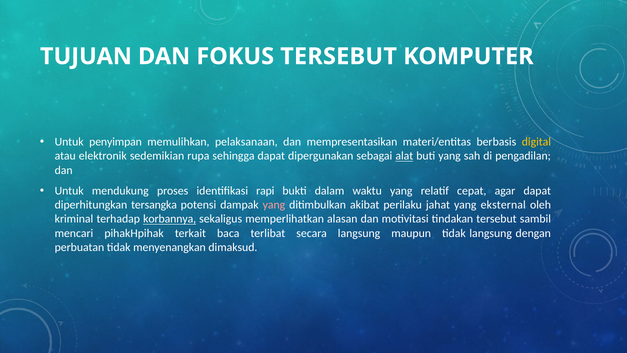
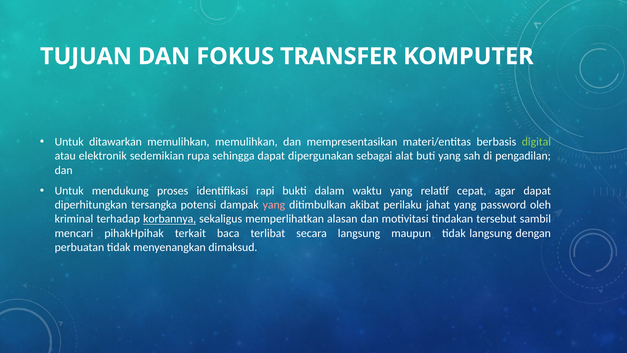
FOKUS TERSEBUT: TERSEBUT -> TRANSFER (339, 56)
penyimpan: penyimpan -> ditawarkan (116, 142)
memulihkan pelaksanaan: pelaksanaan -> memulihkan (246, 142)
digital colour: yellow -> light green (536, 142)
alat underline: present -> none (404, 156)
eksternal: eksternal -> password (503, 205)
